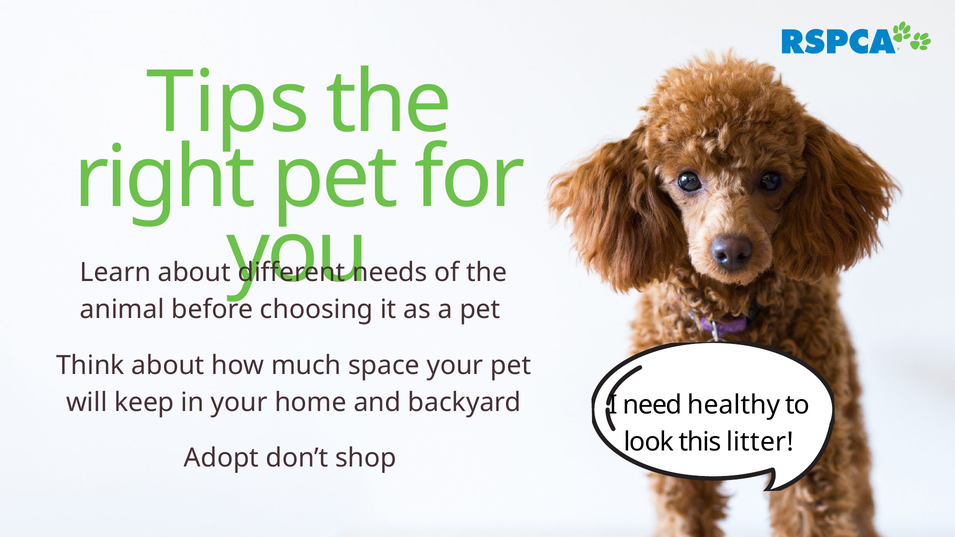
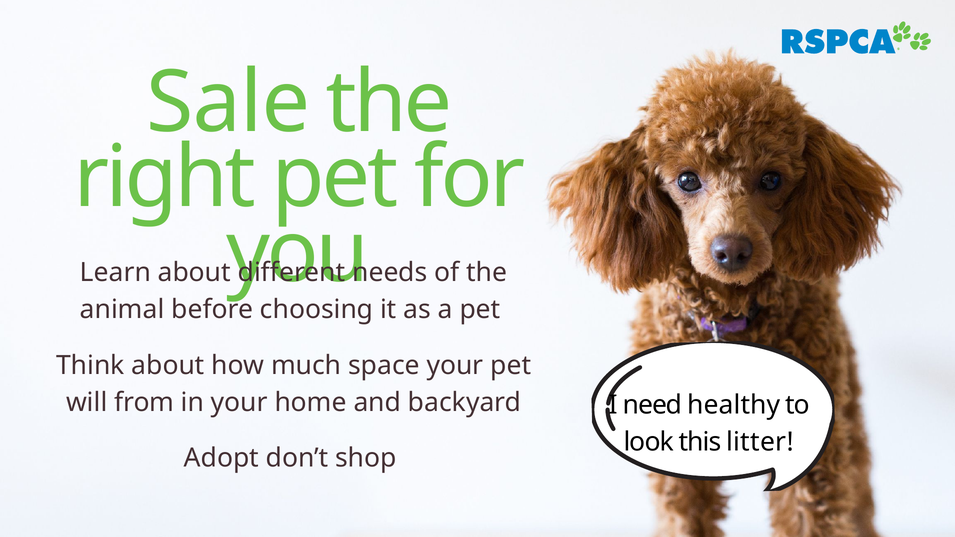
Tips: Tips -> Sale (228, 103)
keep: keep -> from (144, 403)
